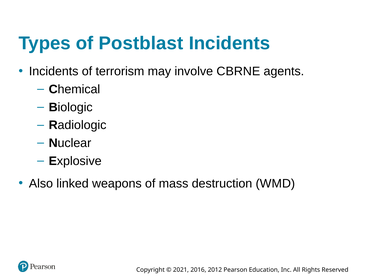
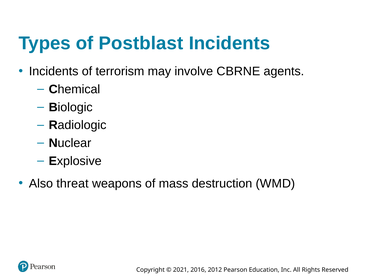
linked: linked -> threat (72, 184)
